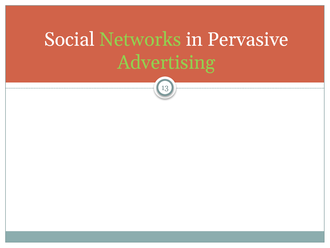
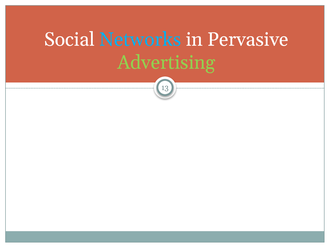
Networks colour: light green -> light blue (140, 39)
